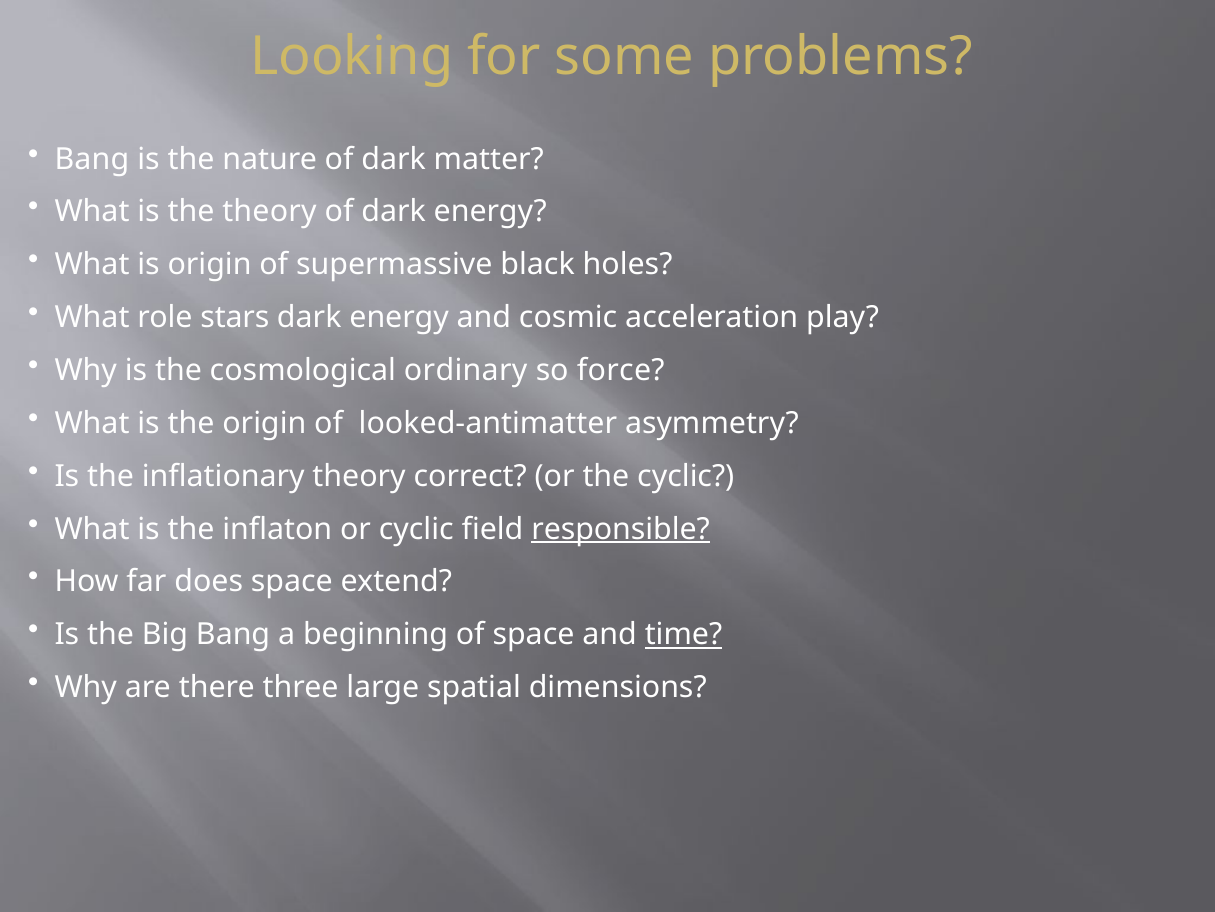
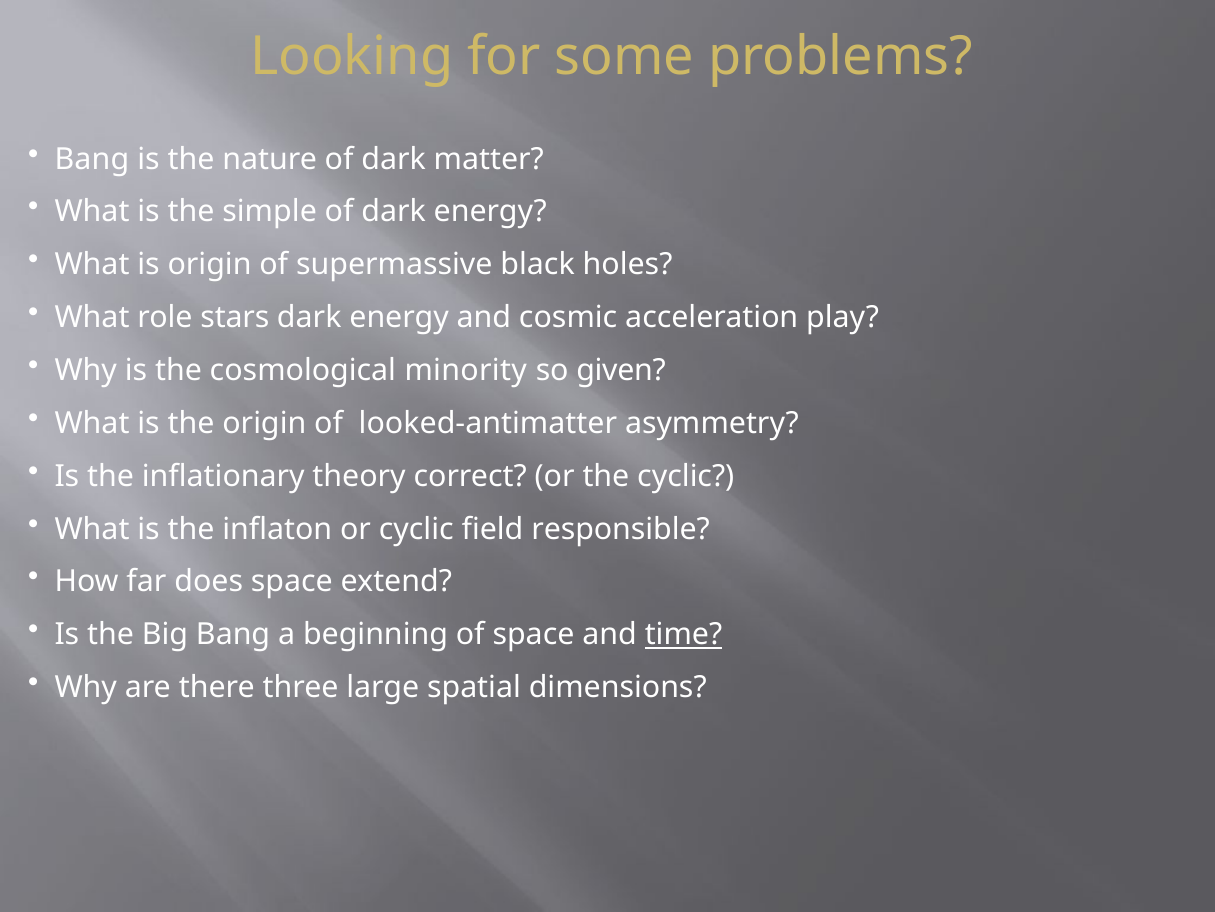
the theory: theory -> simple (270, 212)
ordinary: ordinary -> minority (466, 370)
force: force -> given (621, 370)
responsible underline: present -> none (621, 529)
